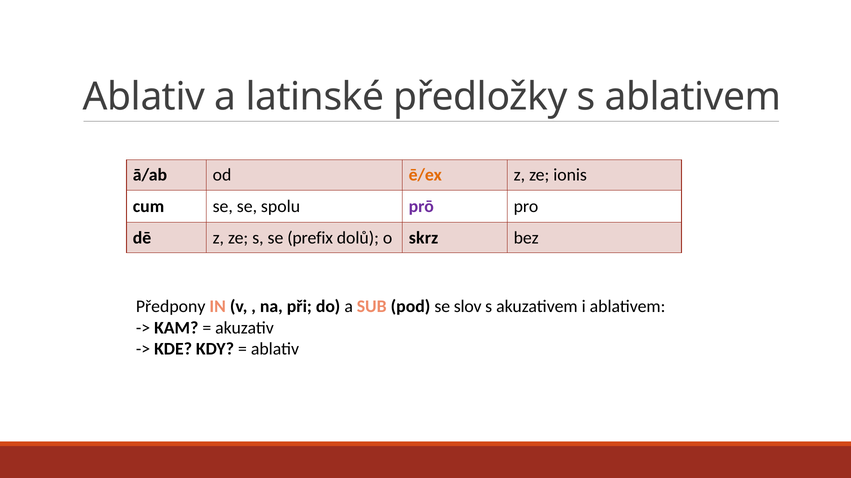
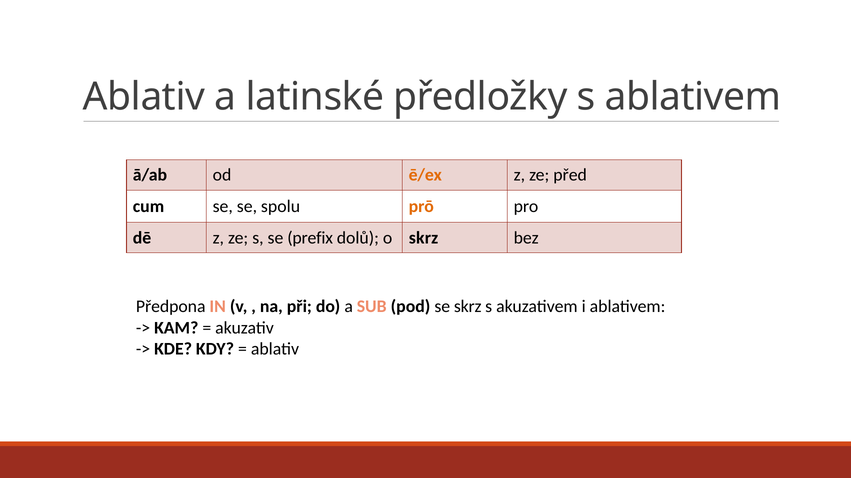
ionis: ionis -> před (570, 175)
prō colour: purple -> orange (421, 207)
Předpony: Předpony -> Předpona (171, 307)
se slov: slov -> skrz (468, 307)
